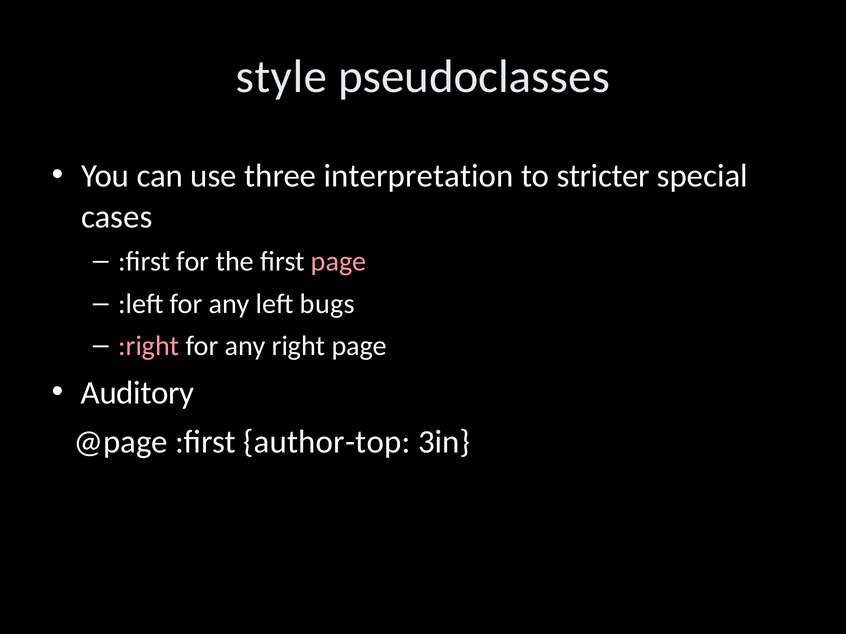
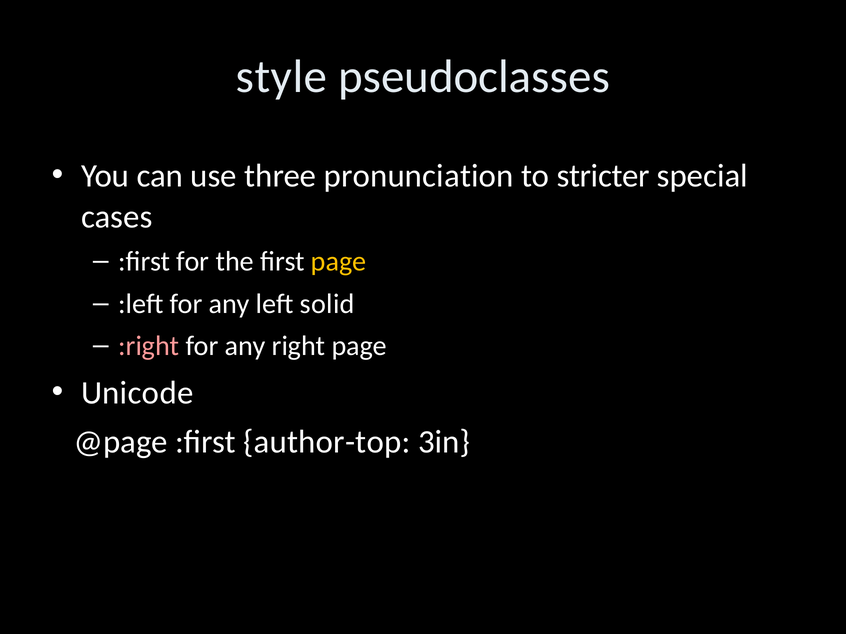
interpretation: interpretation -> pronunciation (419, 176)
page colour: pink -> yellow (339, 262)
bugs: bugs -> solid (327, 304)
Auditory: Auditory -> Unicode (137, 393)
